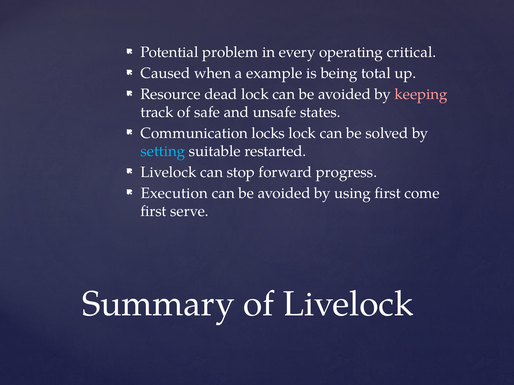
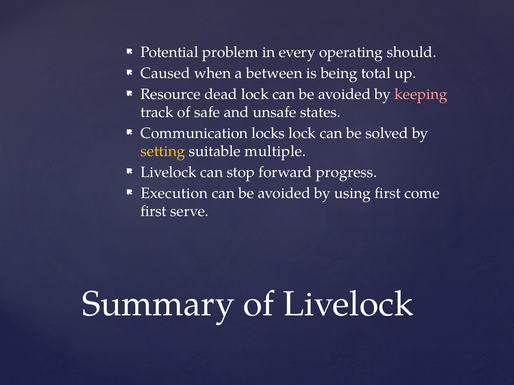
critical: critical -> should (412, 52)
example: example -> between (274, 73)
setting colour: light blue -> yellow (163, 151)
restarted: restarted -> multiple (275, 151)
